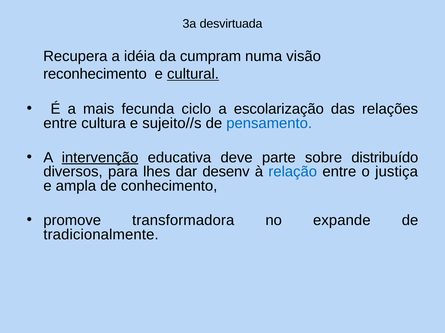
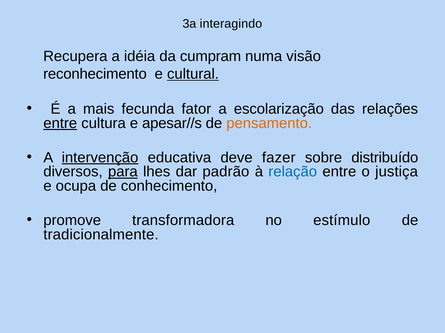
desvirtuada: desvirtuada -> interagindo (231, 24)
ciclo: ciclo -> fator (196, 109)
entre underline: none -> present (60, 124)
sujeito//s: sujeito//s -> apesar//s (172, 124)
pensamento colour: blue -> orange (269, 124)
parte: parte -> fazer (279, 158)
para underline: none -> present (123, 172)
desenv: desenv -> padrão (226, 172)
ampla: ampla -> ocupa (76, 186)
expande: expande -> estímulo (342, 221)
